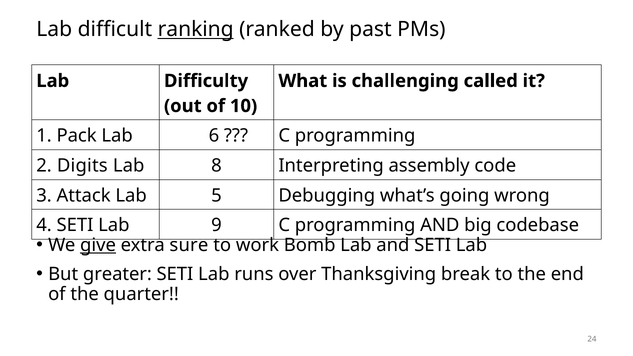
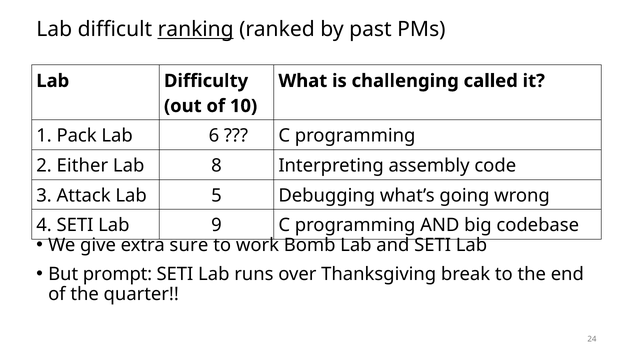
Digits: Digits -> Either (82, 166)
give underline: present -> none (98, 245)
greater: greater -> prompt (117, 274)
